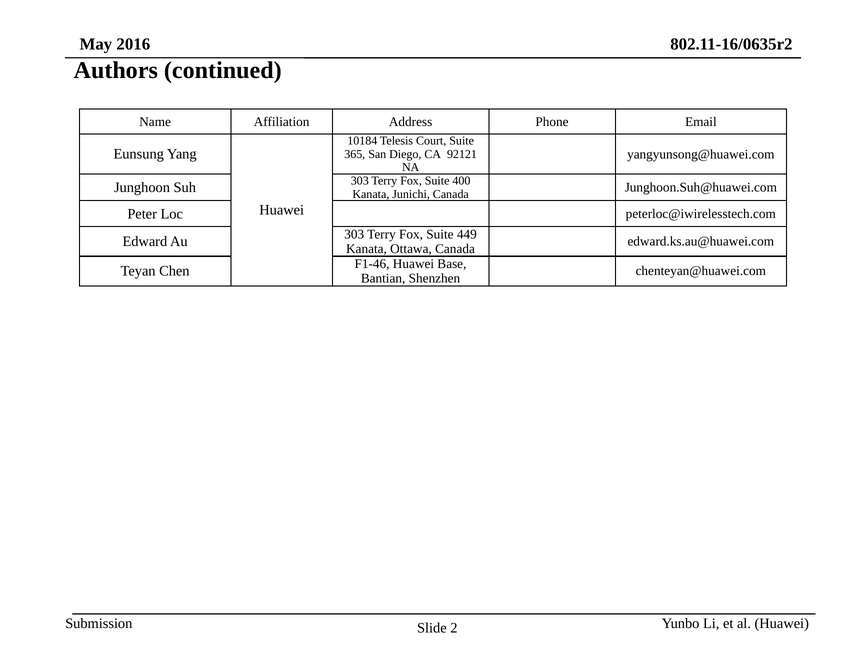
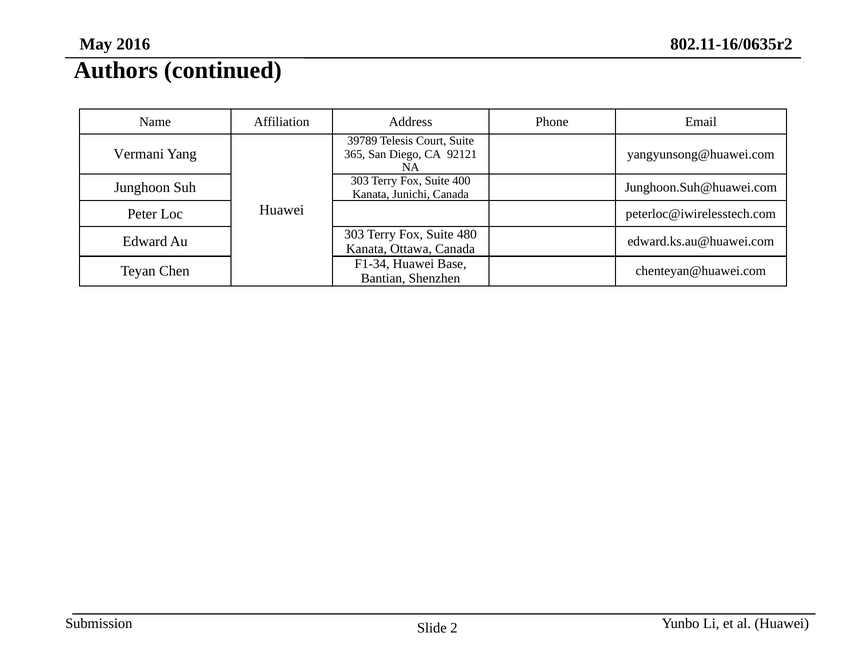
10184: 10184 -> 39789 (362, 141)
Eunsung: Eunsung -> Vermani (139, 154)
449: 449 -> 480 (467, 234)
F1-46: F1-46 -> F1-34 (372, 264)
